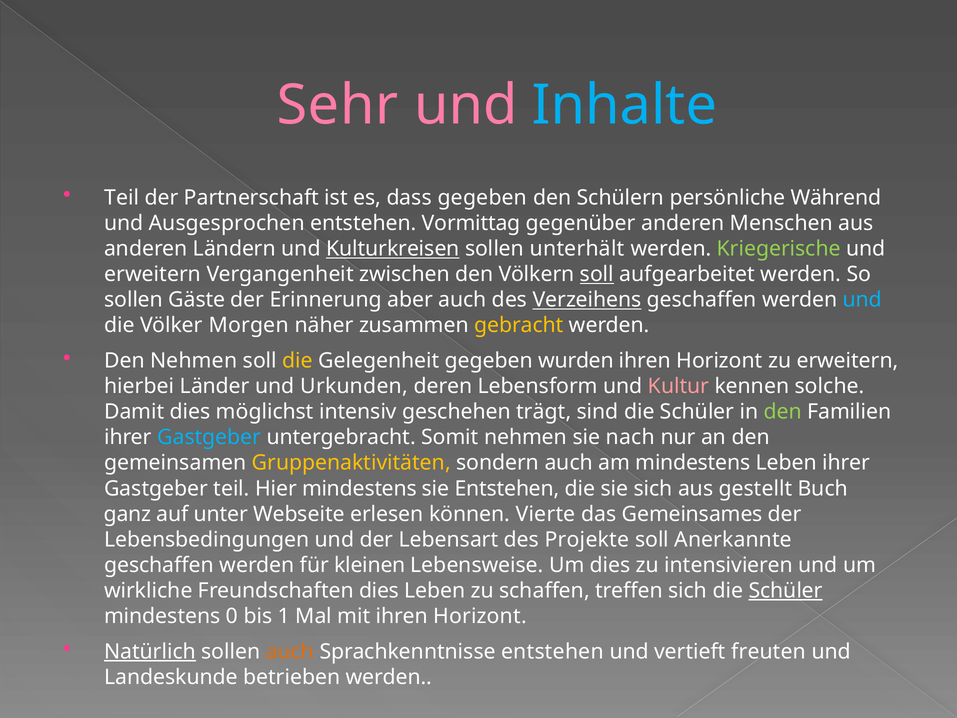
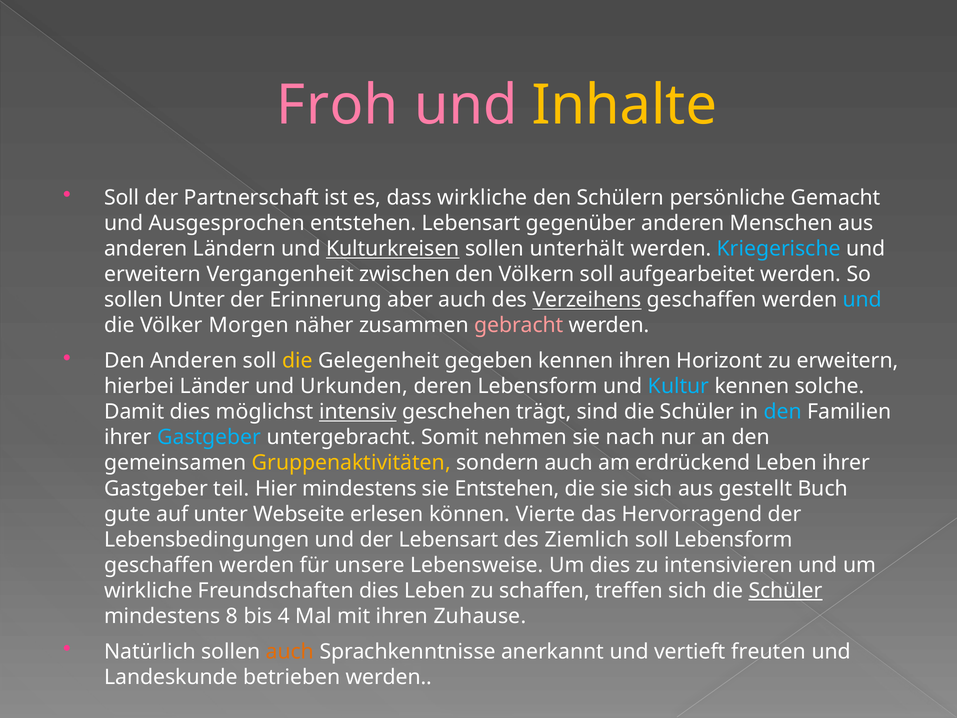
Sehr: Sehr -> Froh (337, 105)
Inhalte colour: light blue -> yellow (624, 105)
Teil: Teil -> Soll (122, 198)
dass gegeben: gegeben -> wirkliche (482, 198)
Während: Während -> Gemacht (836, 198)
entstehen Vormittag: Vormittag -> Lebensart (471, 223)
Kriegerische colour: light green -> light blue (779, 249)
soll underline: present -> none (597, 274)
sollen Gäste: Gäste -> Unter (197, 300)
gebracht colour: yellow -> pink (519, 325)
Den Nehmen: Nehmen -> Anderen (194, 361)
gegeben wurden: wurden -> kennen (576, 361)
Kultur colour: pink -> light blue (679, 386)
intensiv underline: none -> present (358, 412)
den colour: light green -> light blue (783, 412)
am mindestens: mindestens -> erdrückend (693, 463)
ganz: ganz -> gute (127, 514)
Gemeinsames: Gemeinsames -> Hervorragend (692, 514)
Projekte: Projekte -> Ziemlich (587, 539)
soll Anerkannte: Anerkannte -> Lebensform (733, 539)
kleinen: kleinen -> unsere (370, 565)
0: 0 -> 8 (232, 616)
1: 1 -> 4 (284, 616)
mit ihren Horizont: Horizont -> Zuhause (480, 616)
Natürlich underline: present -> none (150, 651)
Sprachkenntnisse entstehen: entstehen -> anerkannt (553, 651)
